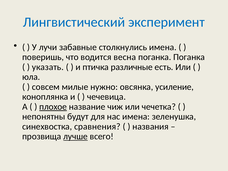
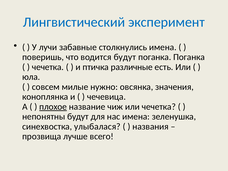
водится весна: весна -> будут (125, 57)
указать: указать -> чечетка (48, 67)
усиление: усиление -> значения (174, 87)
сравнения: сравнения -> улыбалася (97, 127)
лучше underline: present -> none (75, 136)
